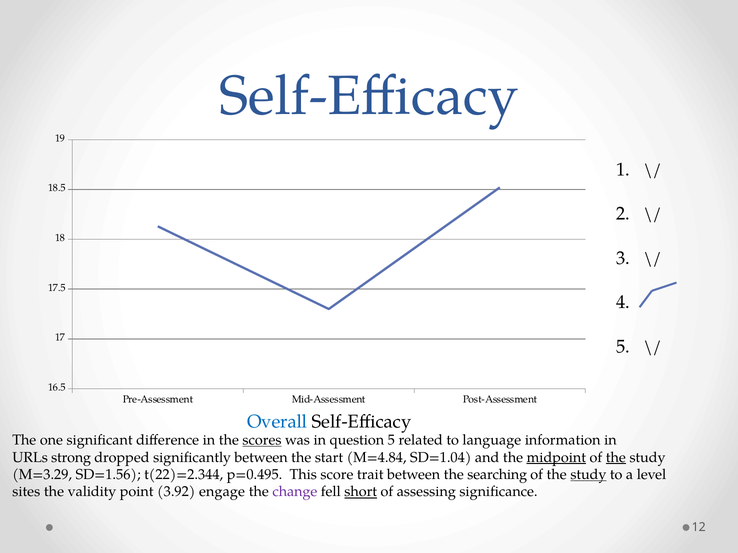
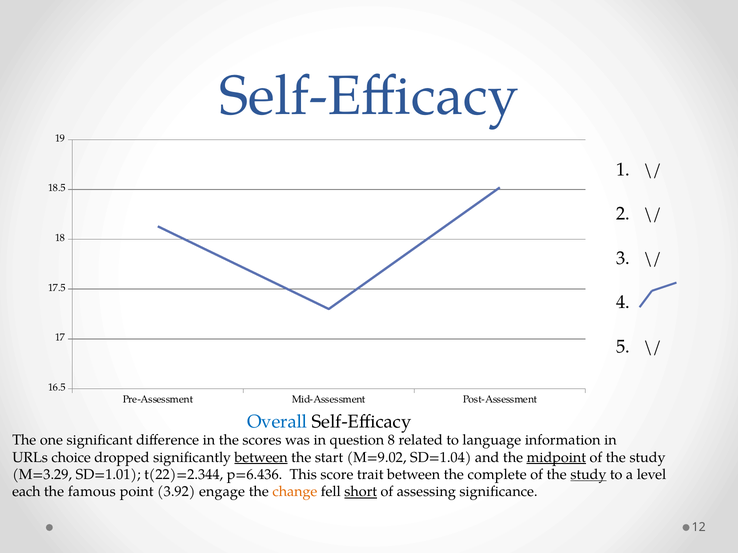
scores underline: present -> none (262, 441)
question 5: 5 -> 8 (391, 441)
strong: strong -> choice (71, 458)
between underline: none -> present (261, 458)
M=4.84: M=4.84 -> M=9.02 (377, 458)
the underline: present -> none (616, 458)
SD=1.56: SD=1.56 -> SD=1.01 (108, 475)
p=0.495: p=0.495 -> p=6.436 (255, 475)
searching: searching -> complete (497, 475)
sites: sites -> each (26, 492)
validity: validity -> famous (92, 492)
change colour: purple -> orange (295, 492)
